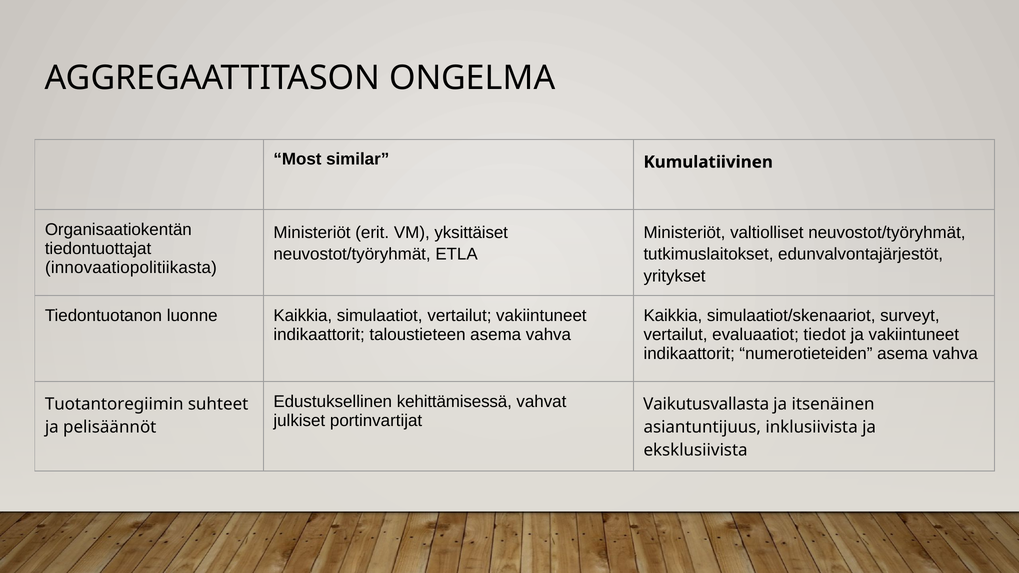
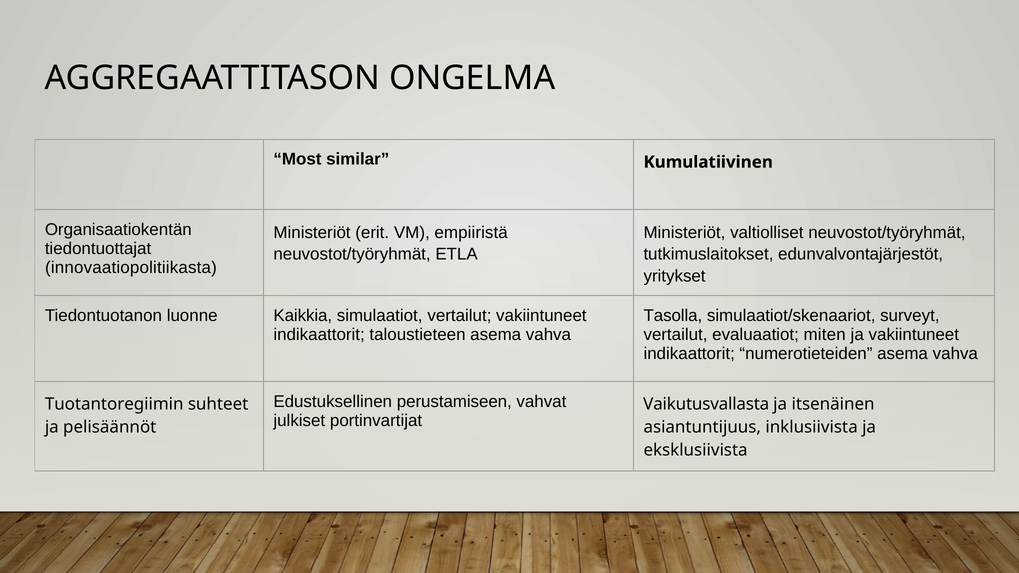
yksittäiset: yksittäiset -> empiiristä (471, 233)
Kaikkia: Kaikkia -> Tasolla (673, 316)
tiedot: tiedot -> miten (825, 335)
kehittämisessä: kehittämisessä -> perustamiseen (454, 402)
